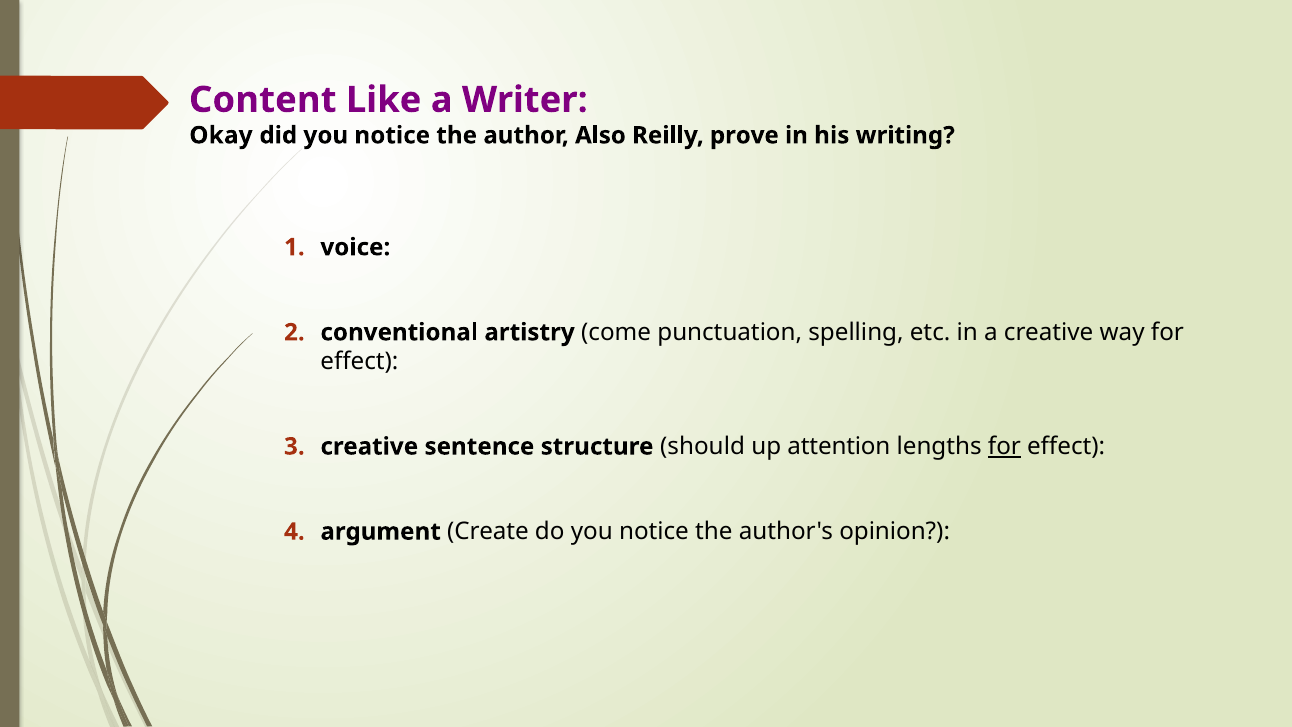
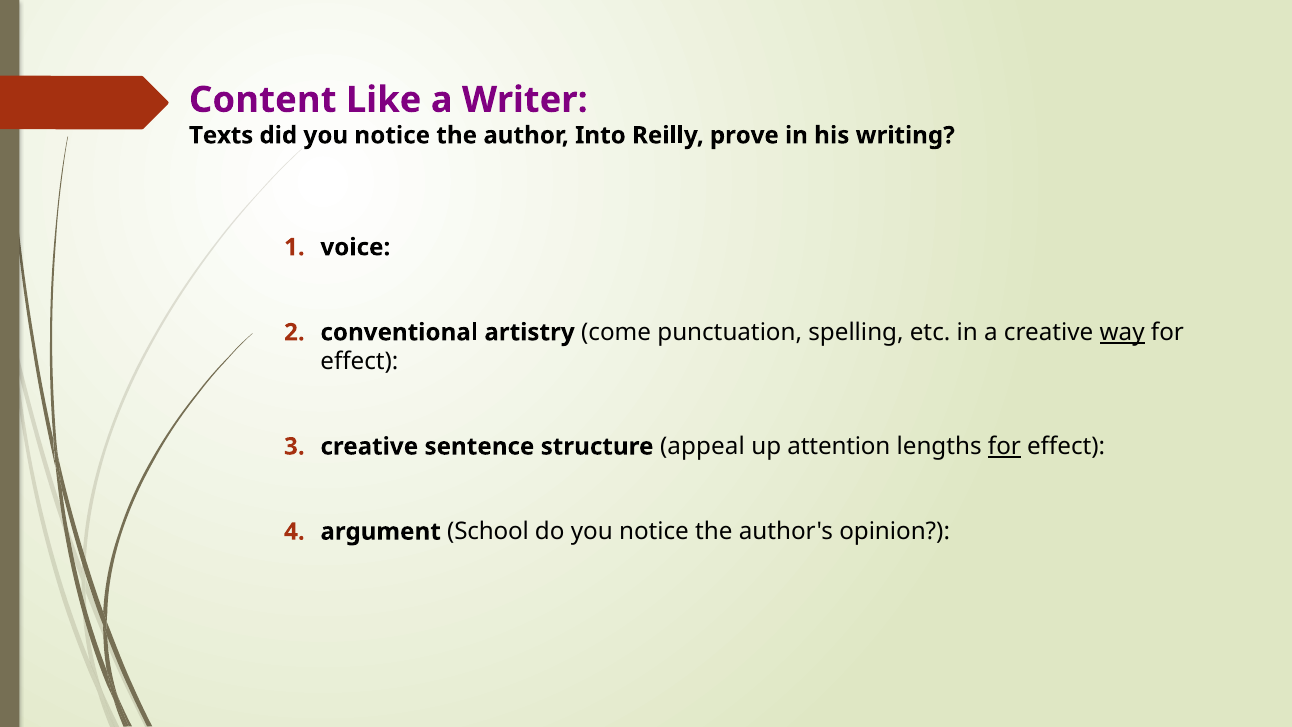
Okay: Okay -> Texts (221, 135)
Also: Also -> Into (600, 135)
way underline: none -> present (1122, 332)
should: should -> appeal (702, 446)
Create: Create -> School (488, 531)
